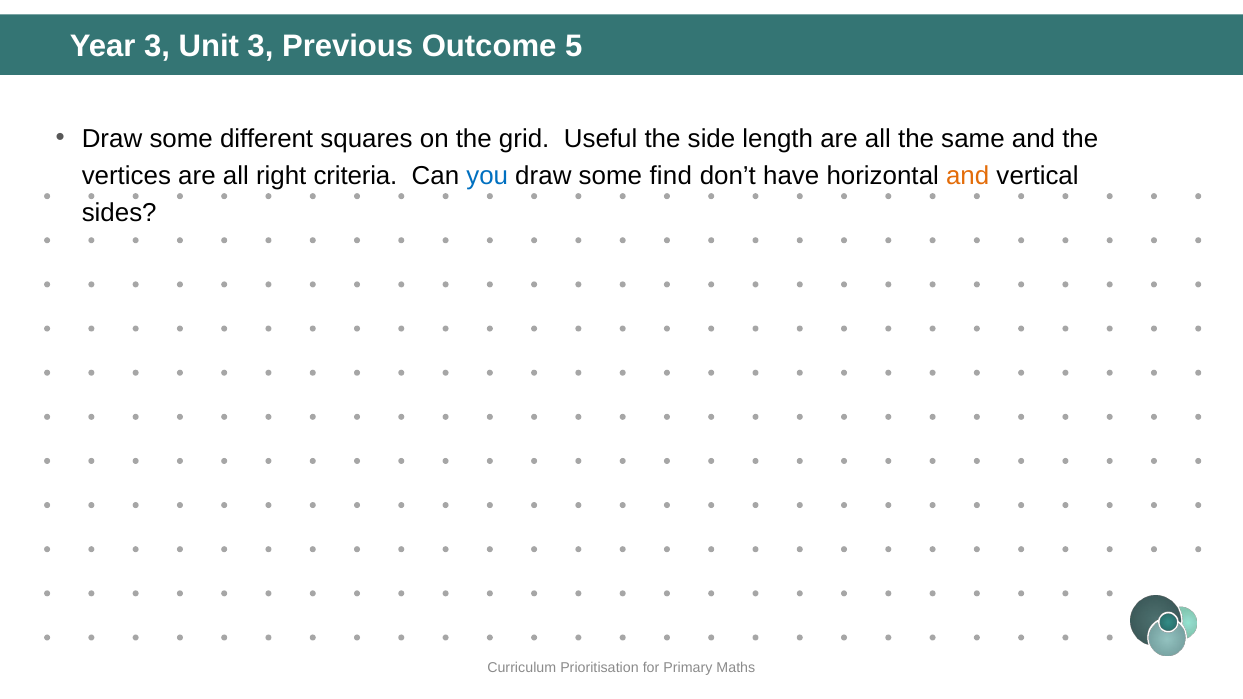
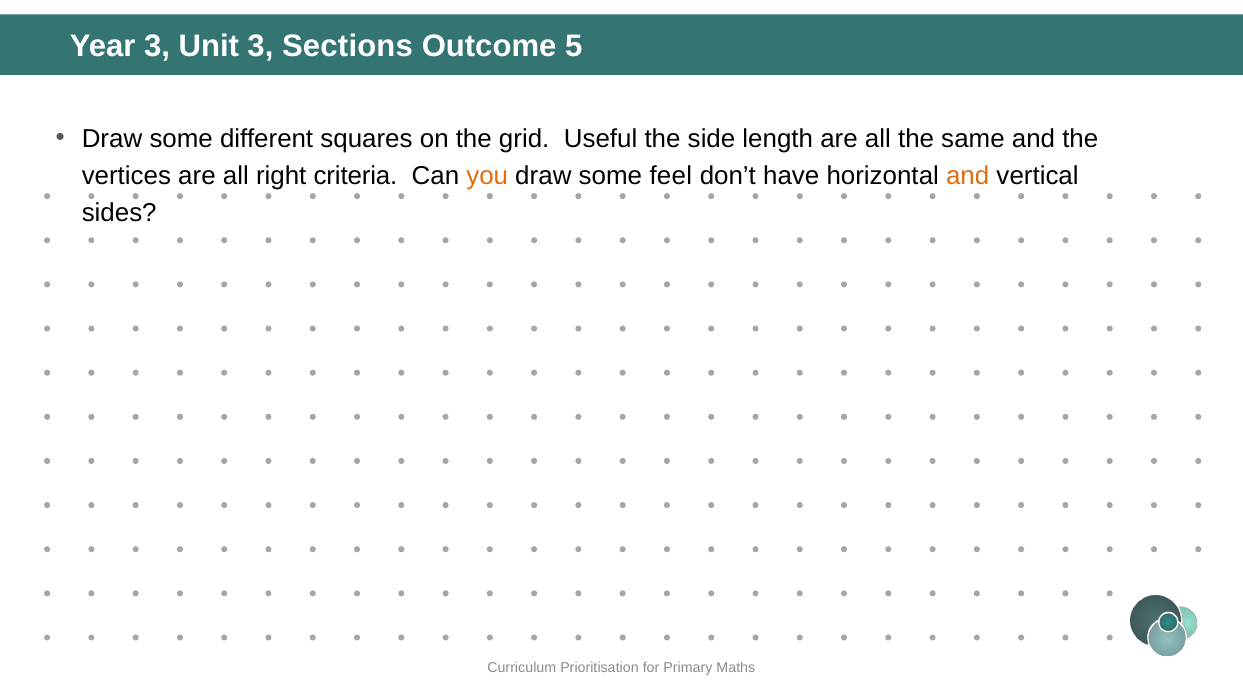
Previous: Previous -> Sections (348, 46)
you colour: blue -> orange (487, 176)
find: find -> feel (671, 176)
